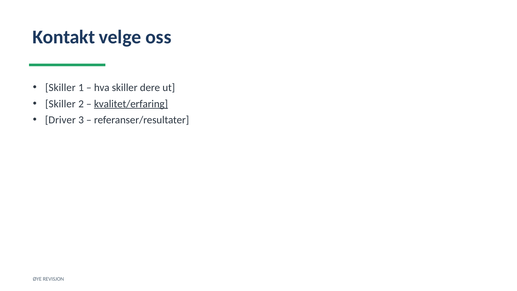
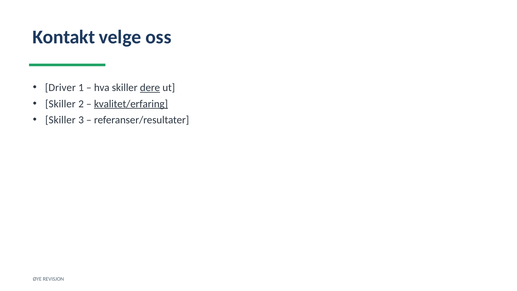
Skiller: Skiller -> Driver (60, 88)
dere underline: none -> present (150, 88)
Driver: Driver -> Skiller (60, 120)
